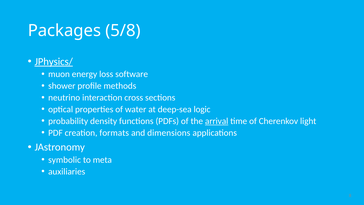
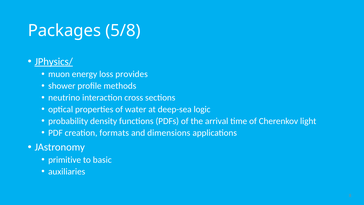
software: software -> provides (132, 74)
arrival underline: present -> none (217, 121)
symbolic: symbolic -> primitive (65, 160)
meta: meta -> basic (102, 160)
